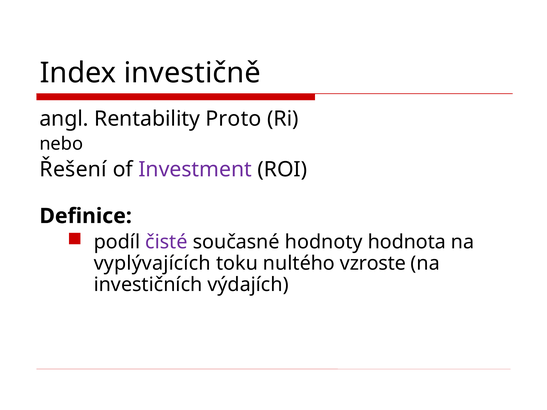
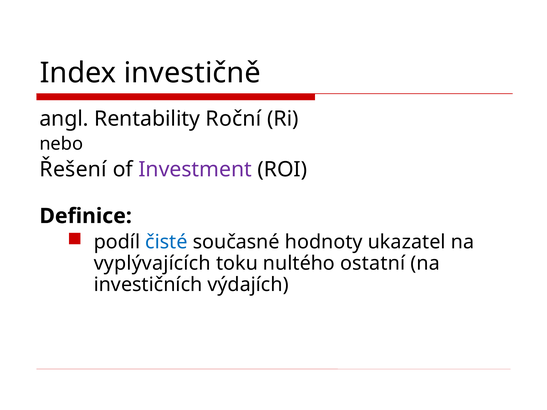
Proto: Proto -> Roční (233, 119)
čisté colour: purple -> blue (166, 242)
hodnota: hodnota -> ukazatel (407, 242)
vzroste: vzroste -> ostatní (373, 264)
